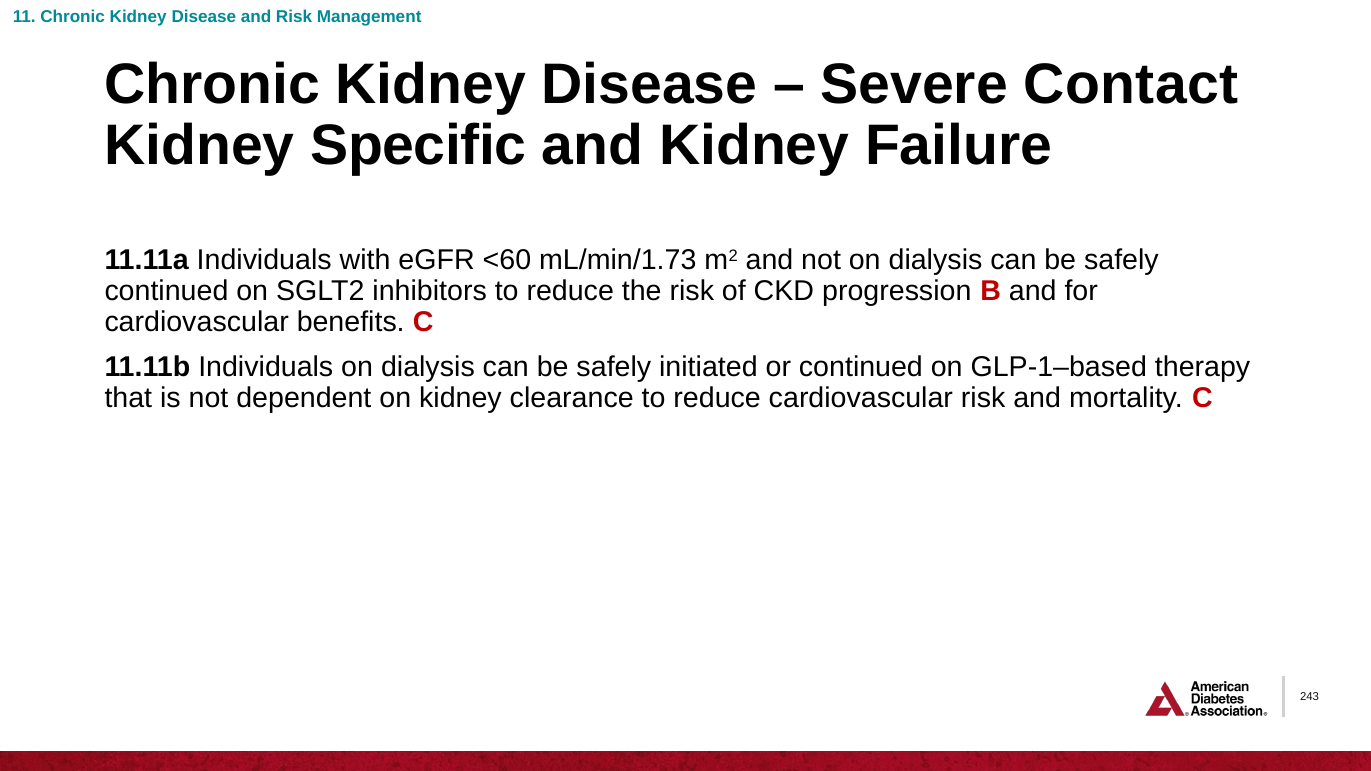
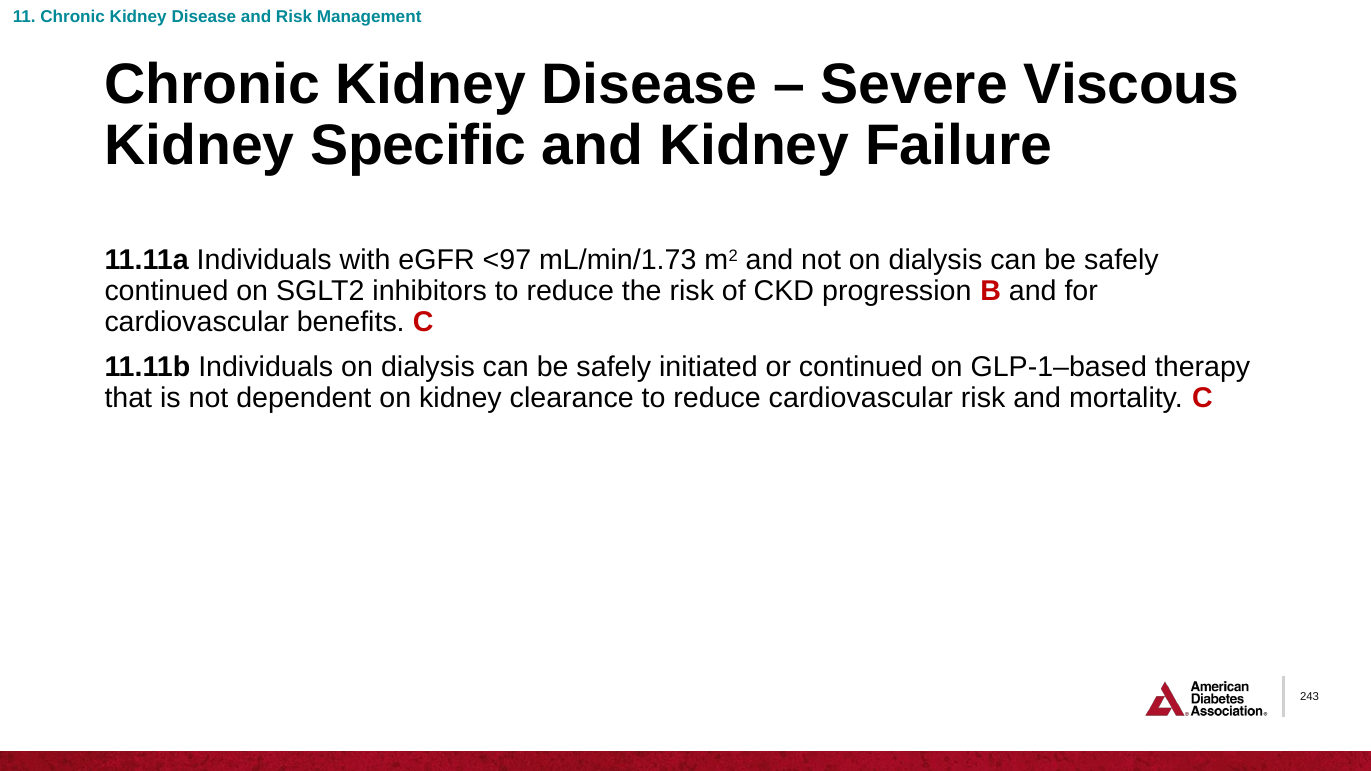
Contact: Contact -> Viscous (1132, 84)
<60: <60 -> <97 (507, 260)
